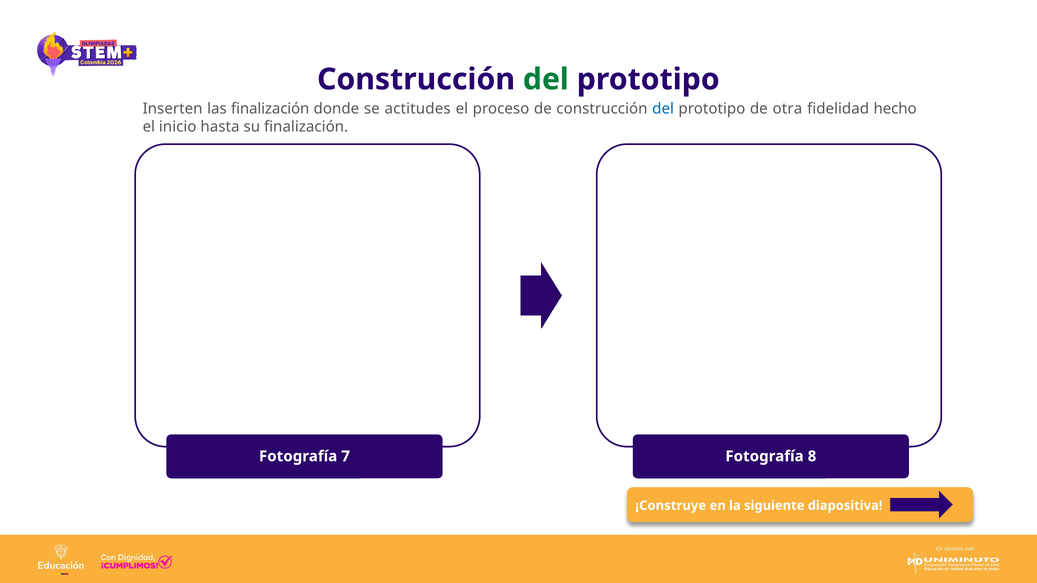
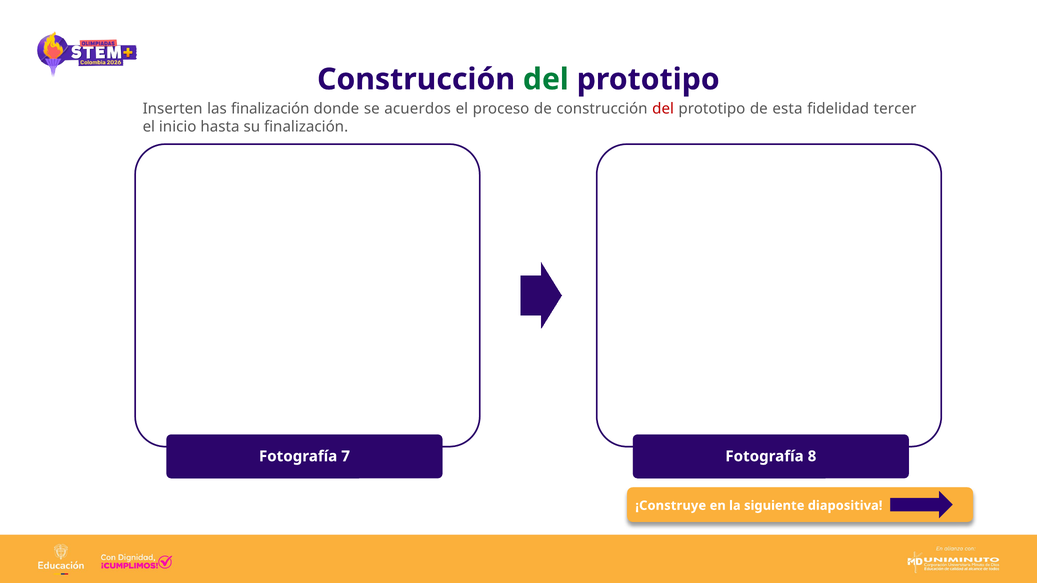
actitudes: actitudes -> acuerdos (418, 109)
del colour: blue -> red (663, 109)
otra: otra -> esta (787, 109)
hecho: hecho -> tercer (895, 109)
